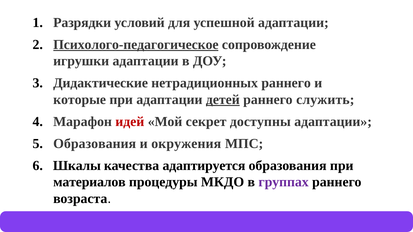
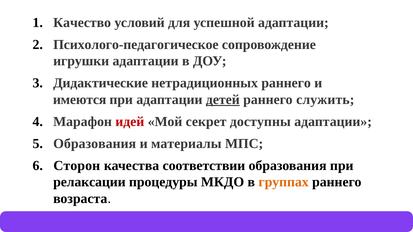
Разрядки: Разрядки -> Качество (82, 23)
Психолого-педагогическое underline: present -> none (136, 45)
которые: которые -> имеются (80, 100)
окружения: окружения -> материалы (186, 144)
Шкалы: Шкалы -> Сторон (77, 166)
адаптируется: адаптируется -> соответствии (204, 166)
материалов: материалов -> релаксации (89, 182)
группах colour: purple -> orange (284, 182)
